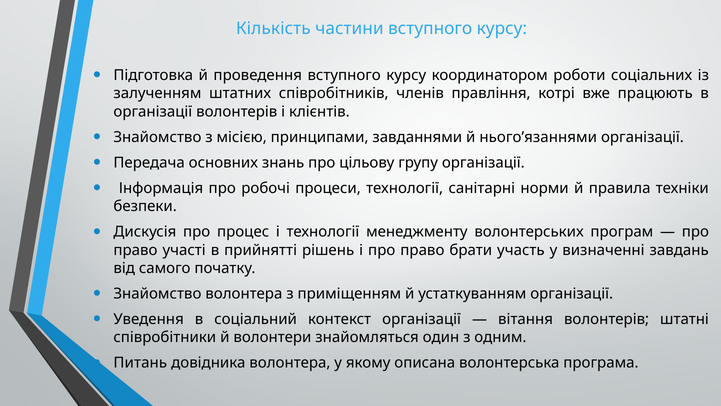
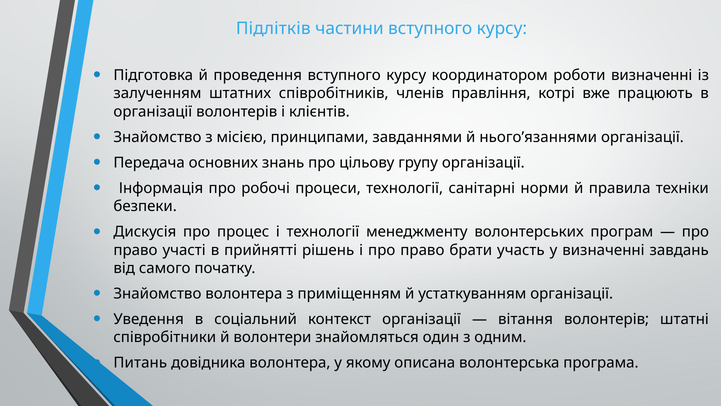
Кількість: Кількість -> Підлітків (273, 29)
роботи соціальних: соціальних -> визначенні (652, 75)
